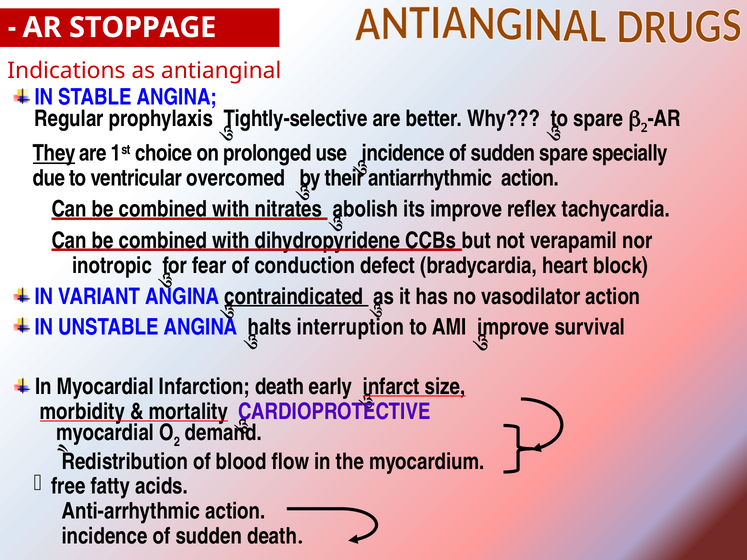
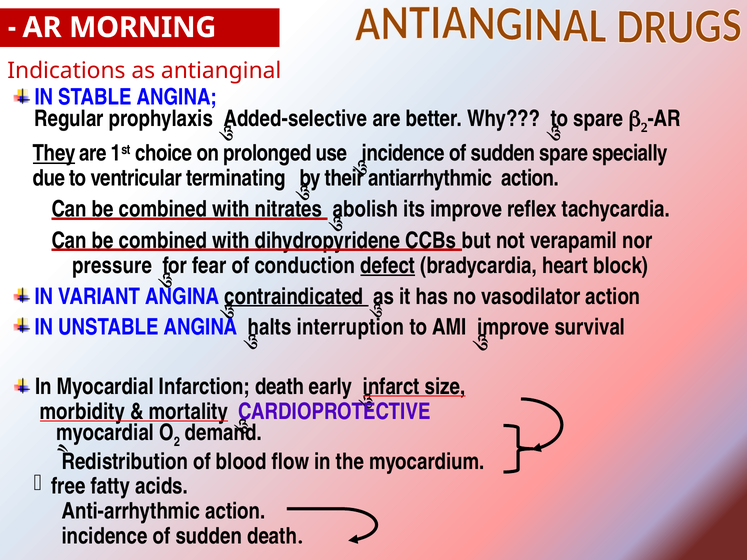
STOPPAGE: STOPPAGE -> MORNING (143, 27)
Tightly-selective: Tightly-selective -> Added-selective (295, 119)
overcomed: overcomed -> terminating (236, 178)
inotropic: inotropic -> pressure (112, 266)
defect underline: none -> present (388, 266)
